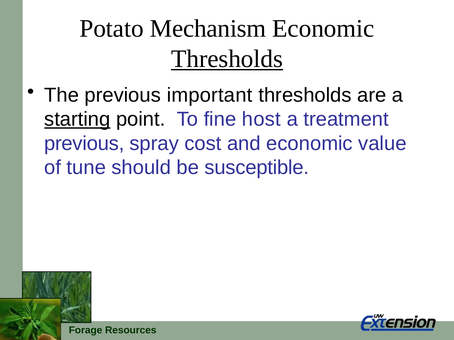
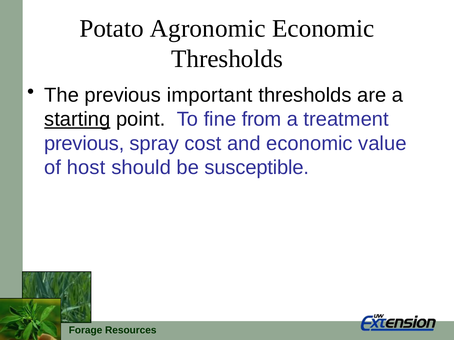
Mechanism: Mechanism -> Agronomic (208, 29)
Thresholds underline: present -> none (227, 59)
host: host -> from (262, 119)
tune: tune -> host (86, 168)
